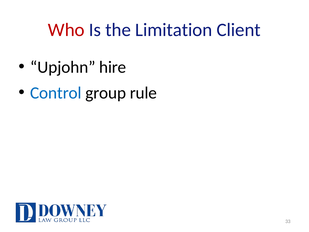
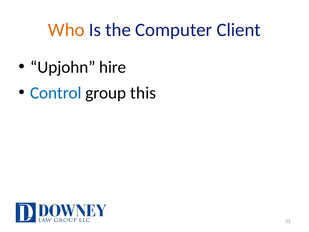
Who colour: red -> orange (66, 30)
Limitation: Limitation -> Computer (174, 30)
rule: rule -> this (143, 93)
